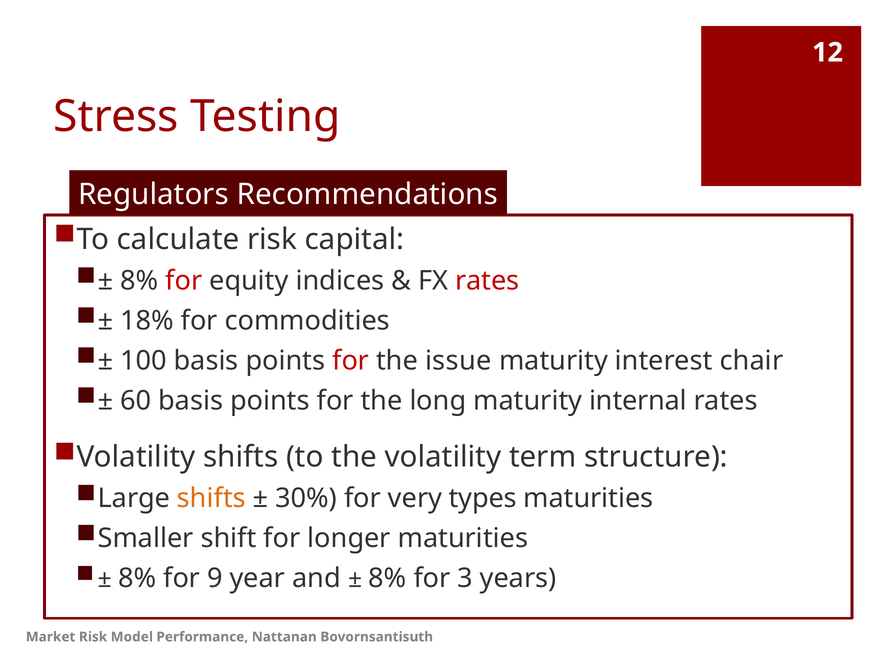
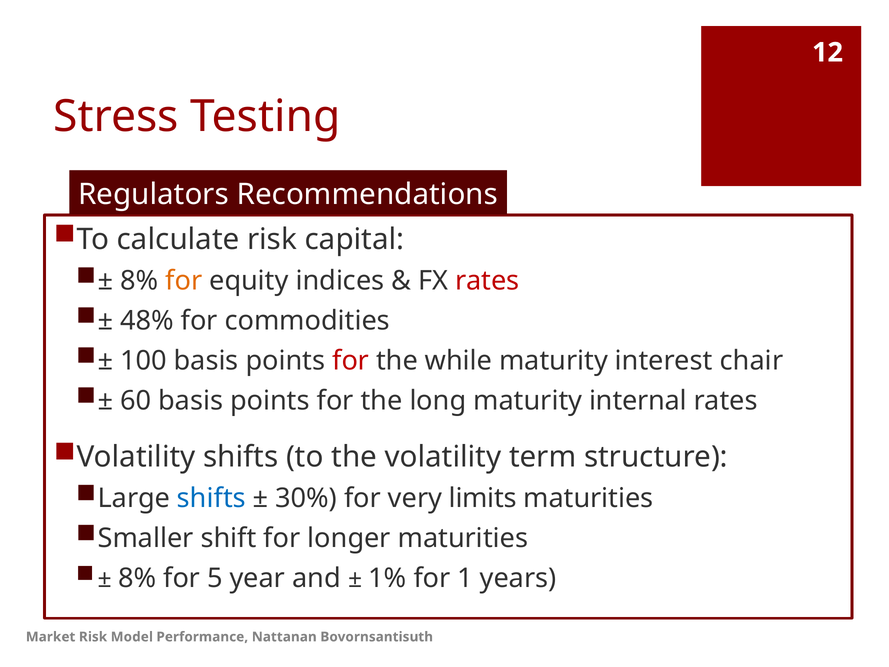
for colour: red -> orange (184, 280)
18%: 18% -> 48% (147, 320)
issue: issue -> while (458, 360)
shifts colour: orange -> blue (211, 498)
types: types -> limits (483, 498)
9: 9 -> 5 (215, 578)
8%: 8% -> 1% (387, 578)
3: 3 -> 1 (465, 578)
